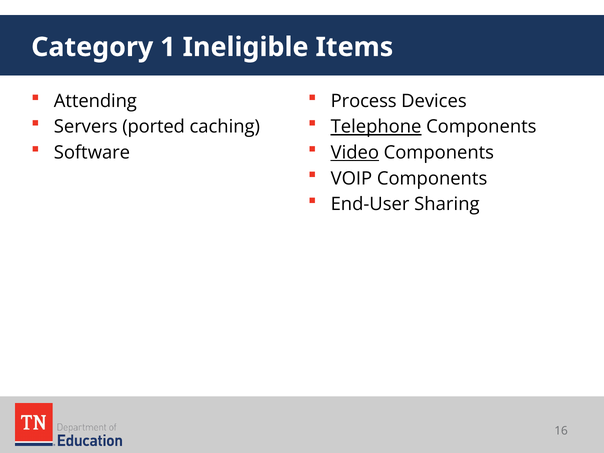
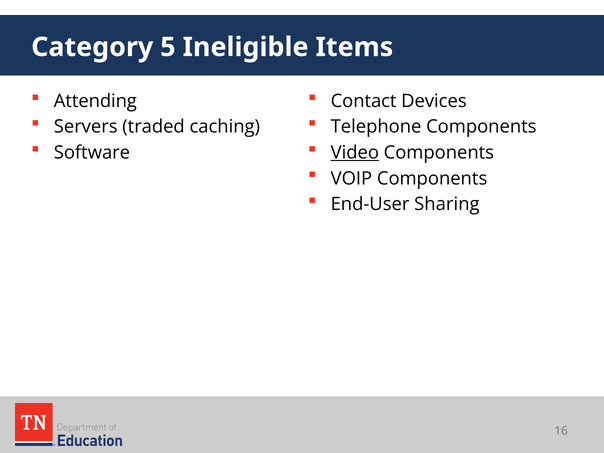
1: 1 -> 5 (168, 47)
Process: Process -> Contact (364, 101)
ported: ported -> traded (154, 127)
Telephone underline: present -> none (376, 127)
